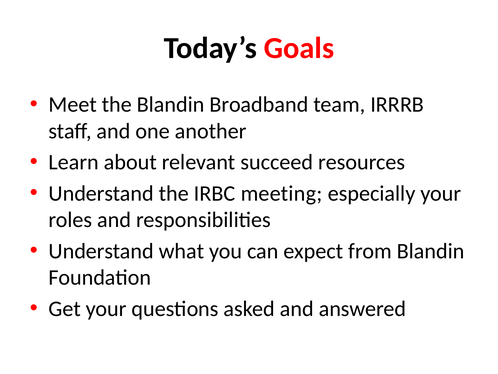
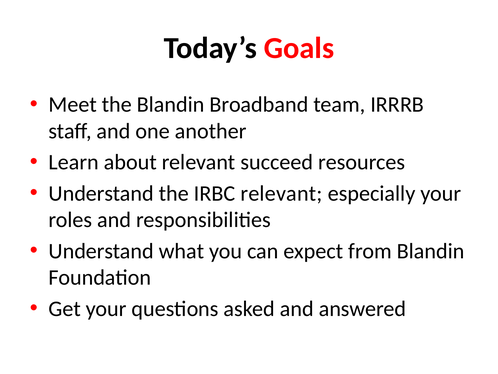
IRBC meeting: meeting -> relevant (281, 193)
